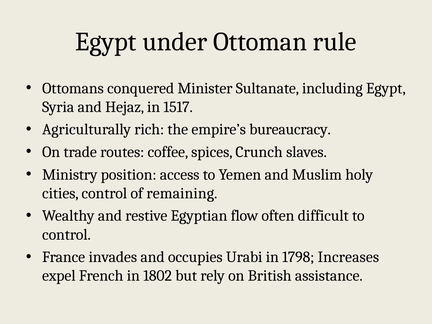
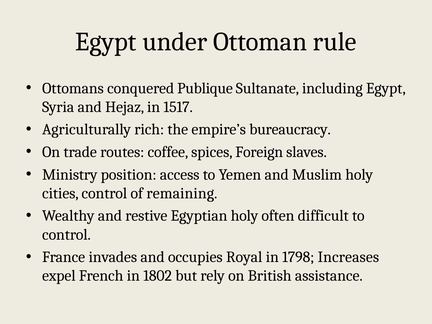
Minister: Minister -> Publique (205, 88)
Crunch: Crunch -> Foreign (259, 152)
Egyptian flow: flow -> holy (245, 216)
Urabi: Urabi -> Royal (244, 257)
